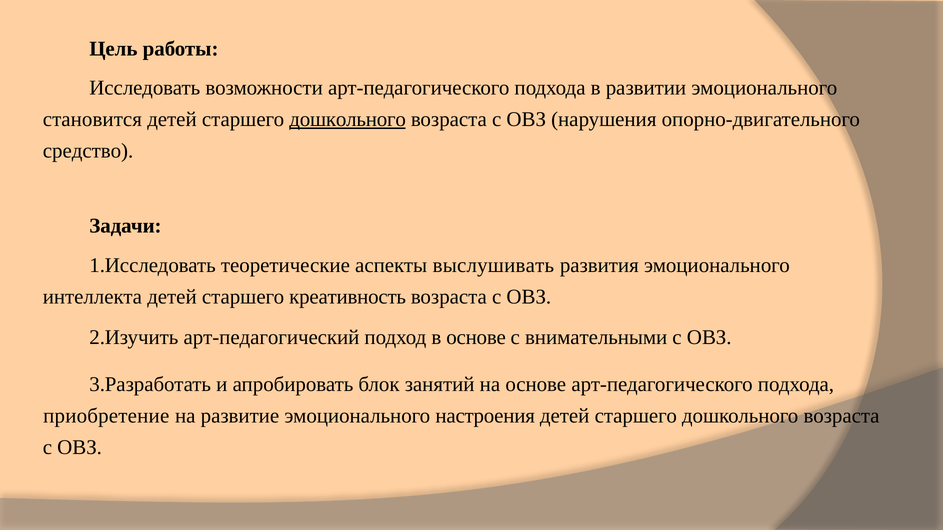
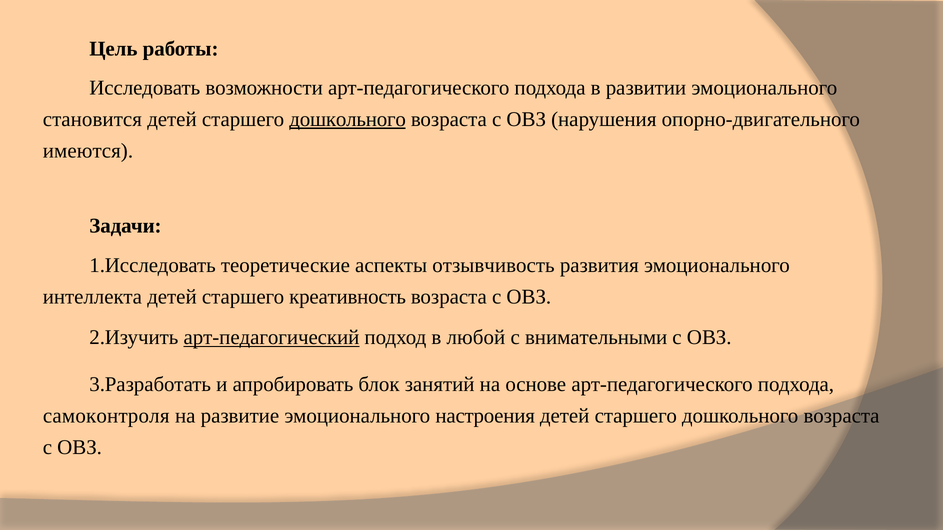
средство: средство -> имеются (88, 151)
выслушивать: выслушивать -> отзывчивость (493, 266)
арт-педагогический underline: none -> present (271, 338)
в основе: основе -> любой (476, 338)
приобретение: приобретение -> самоконтроля (106, 416)
